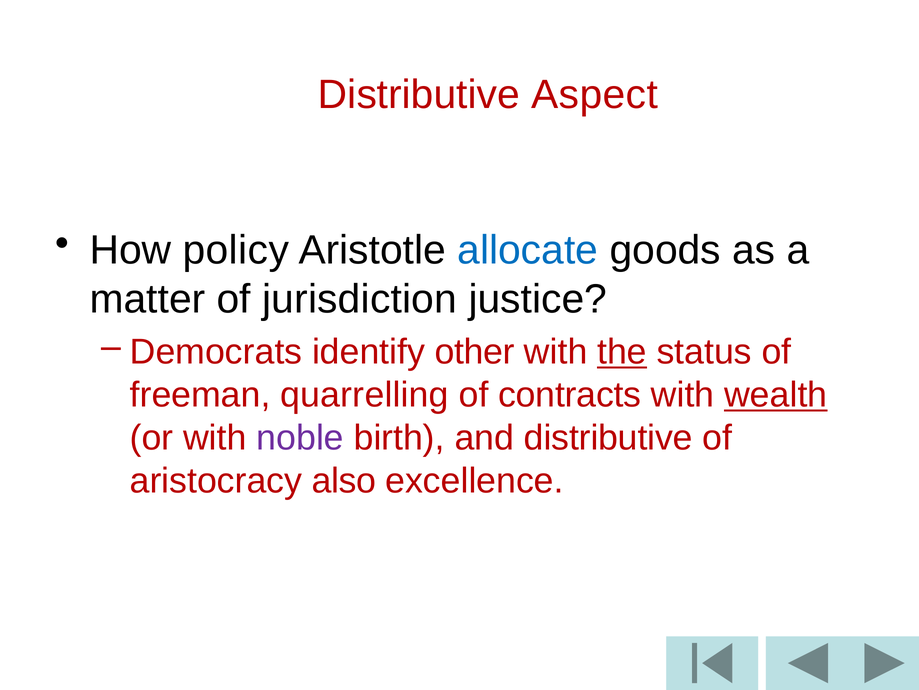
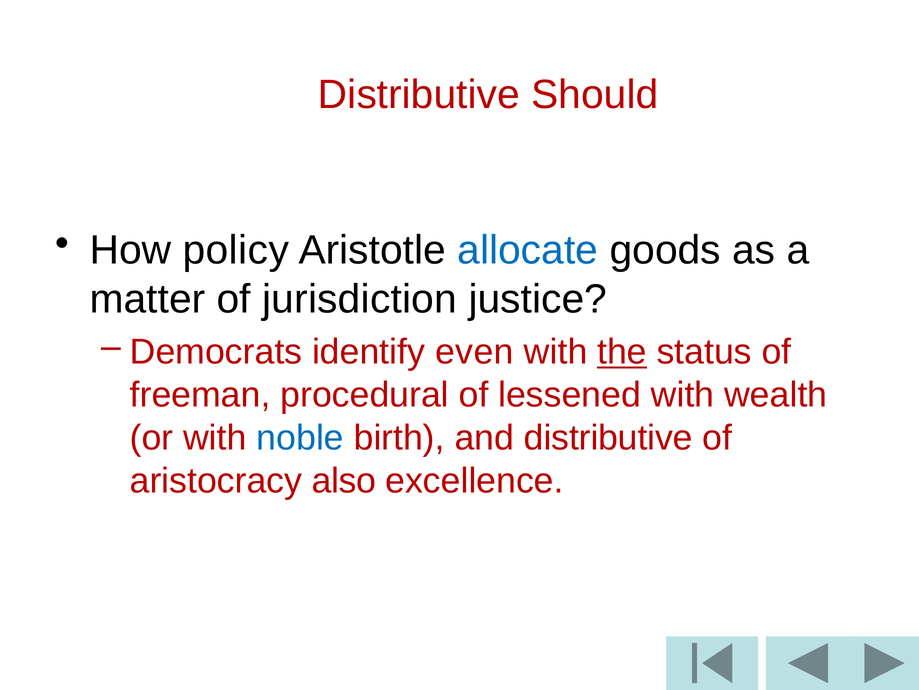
Aspect: Aspect -> Should (595, 95)
other: other -> even (474, 352)
quarrelling: quarrelling -> procedural (365, 395)
contracts: contracts -> lessened (570, 395)
wealth underline: present -> none (776, 395)
noble colour: purple -> blue (300, 438)
